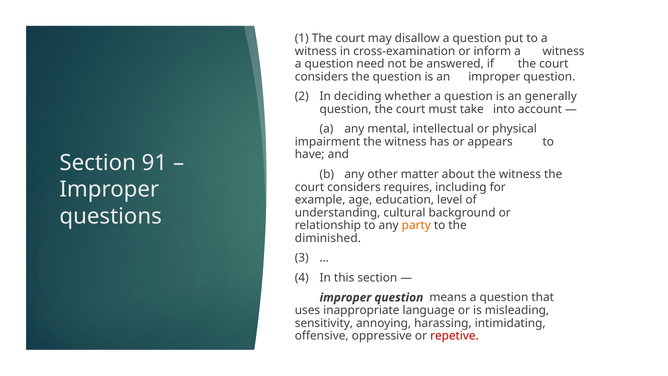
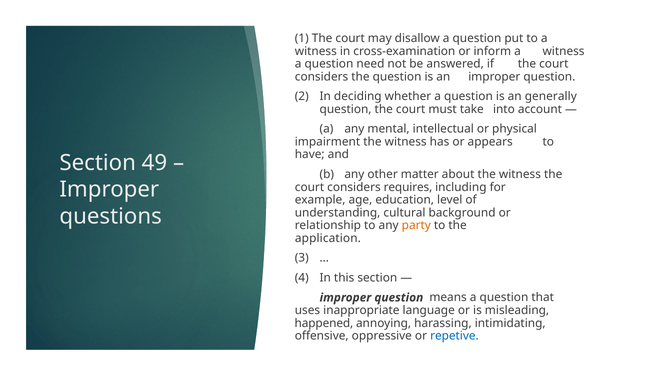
91: 91 -> 49 (154, 163)
diminished: diminished -> application (328, 238)
sensitivity: sensitivity -> happened (324, 323)
repetive colour: red -> blue (454, 336)
